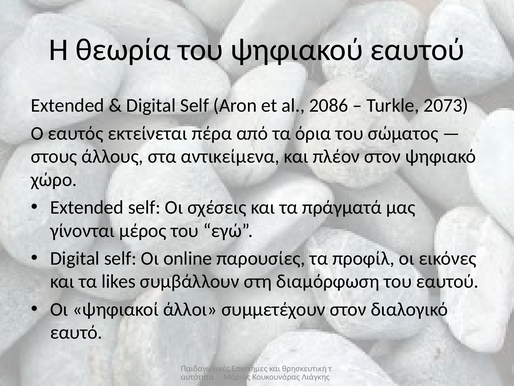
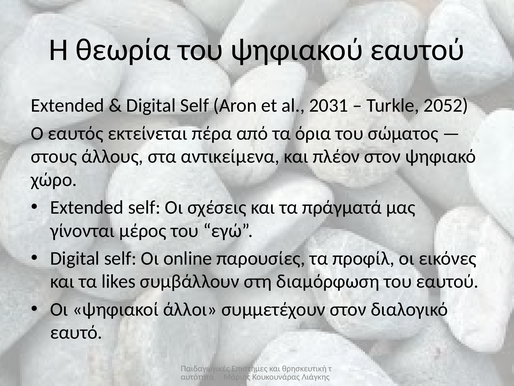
2086: 2086 -> 2031 (329, 105)
2073: 2073 -> 2052 (446, 105)
